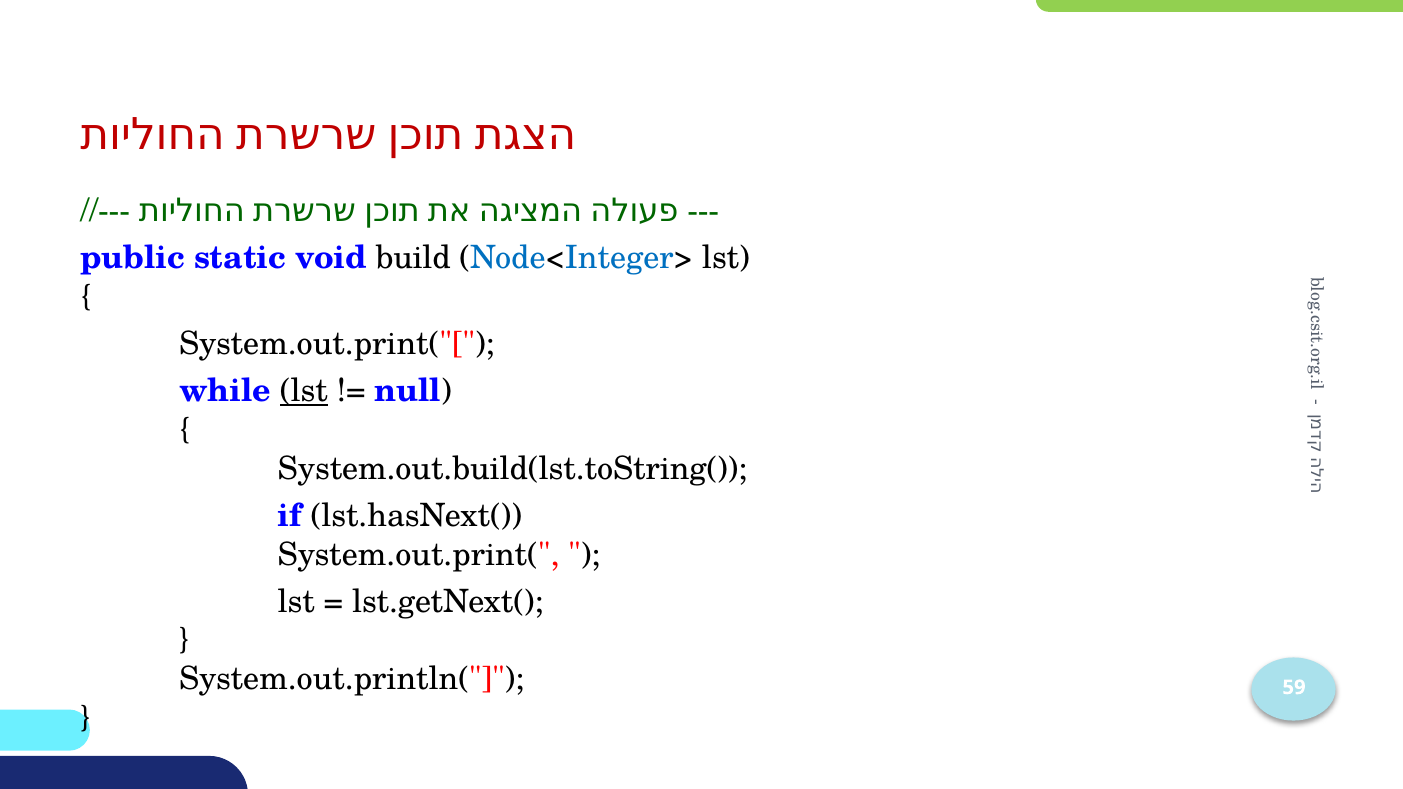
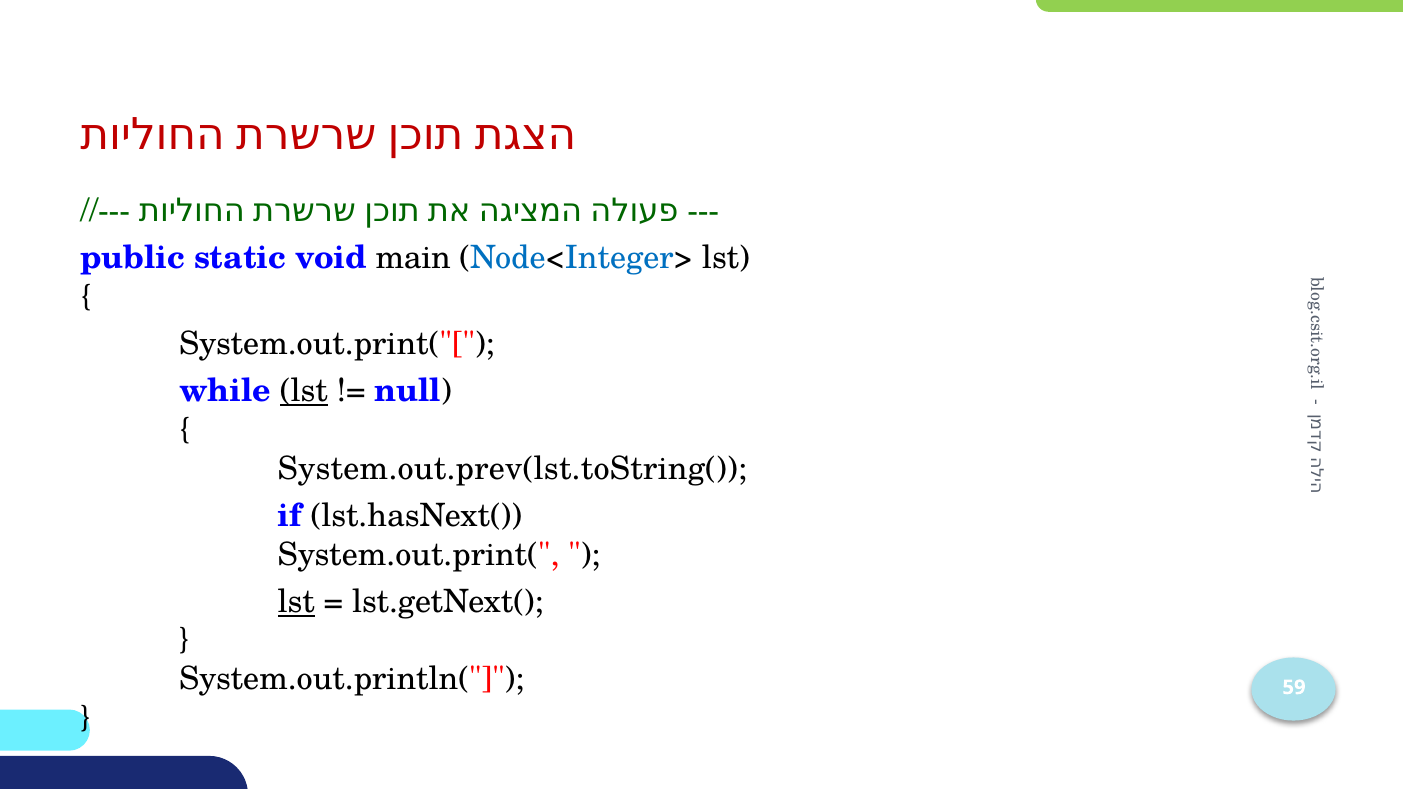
build: build -> main (413, 258)
System.out.build(lst.toString(: System.out.build(lst.toString( -> System.out.prev(lst.toString( (512, 469)
lst underline: none -> present (296, 602)
